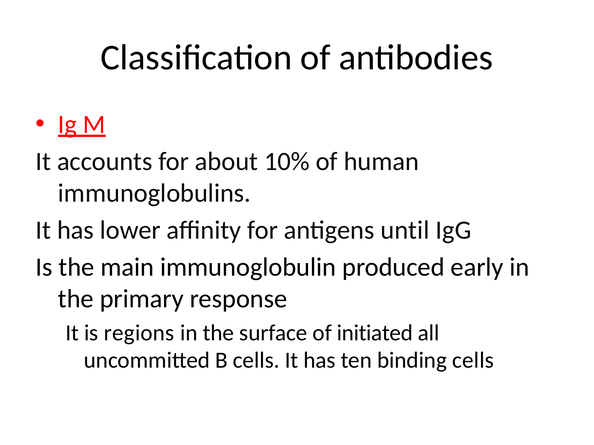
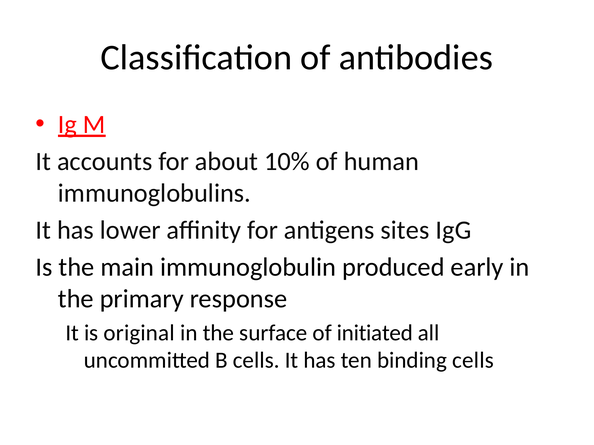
until: until -> sites (405, 230)
regions: regions -> original (139, 333)
